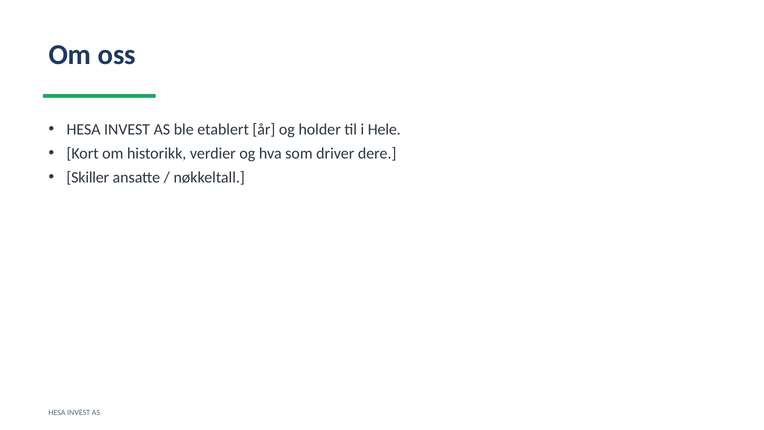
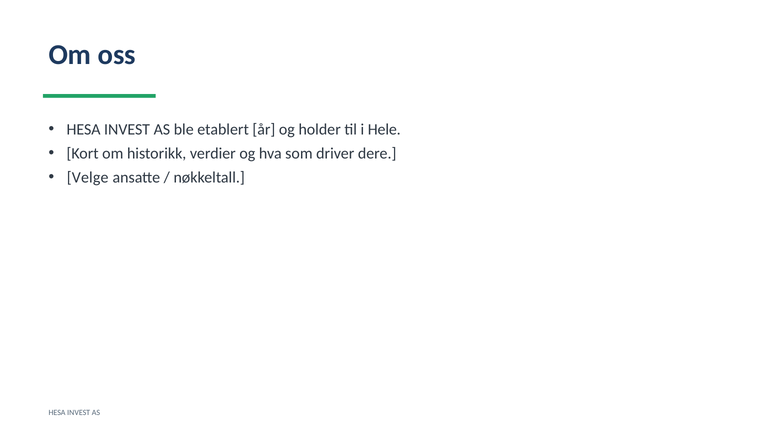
Skiller: Skiller -> Velge (88, 177)
